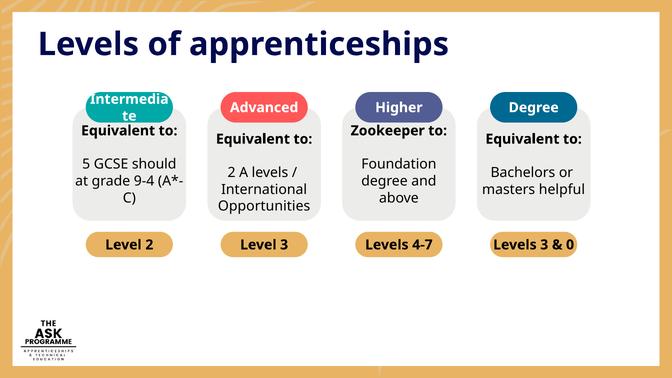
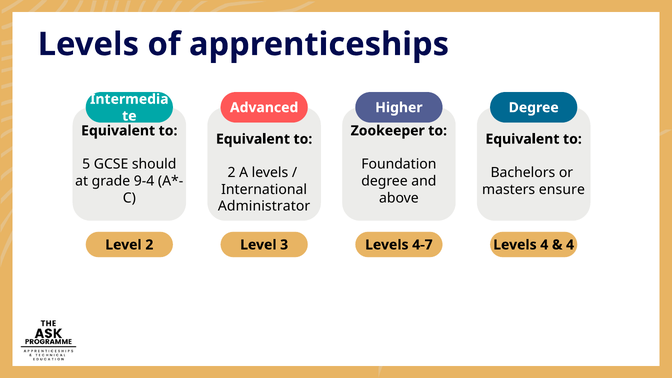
helpful: helpful -> ensure (562, 190)
Opportunities: Opportunities -> Administrator (264, 206)
Levels 3: 3 -> 4 (544, 245)
0: 0 -> 4 (570, 245)
